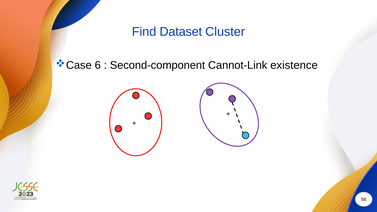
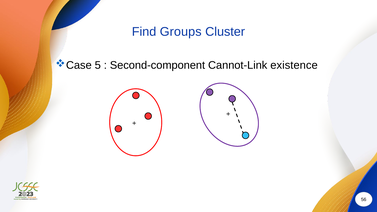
Dataset: Dataset -> Groups (181, 32)
6: 6 -> 5 (98, 65)
